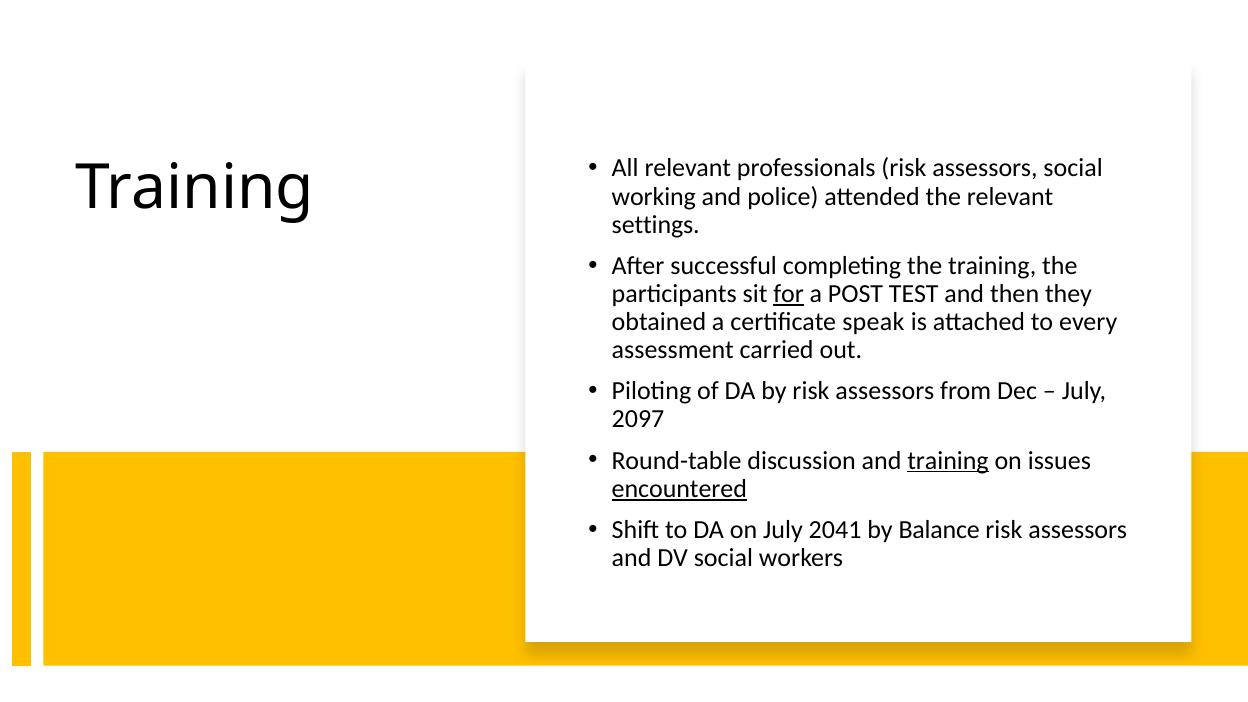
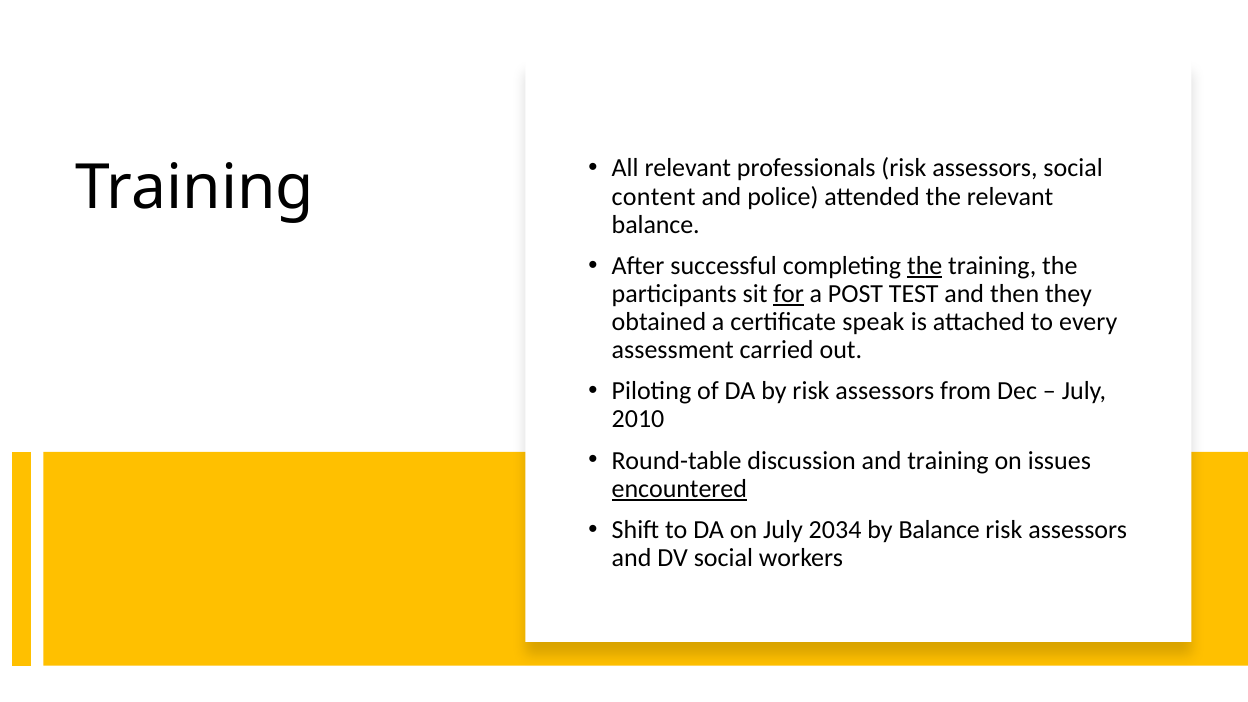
working: working -> content (654, 196)
settings: settings -> balance (656, 225)
the underline: none -> present (925, 266)
2097: 2097 -> 2010 (638, 419)
training underline: present -> none (948, 460)
2041: 2041 -> 2034 (835, 530)
